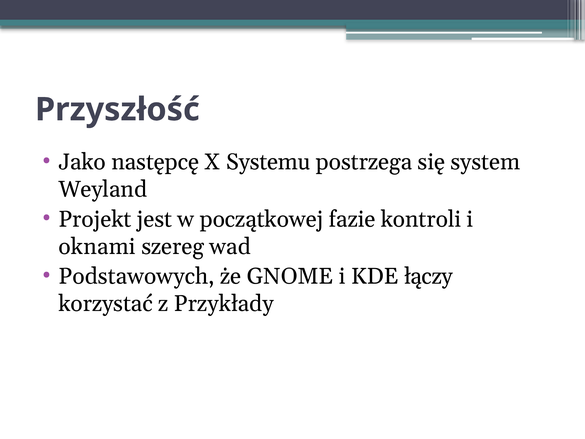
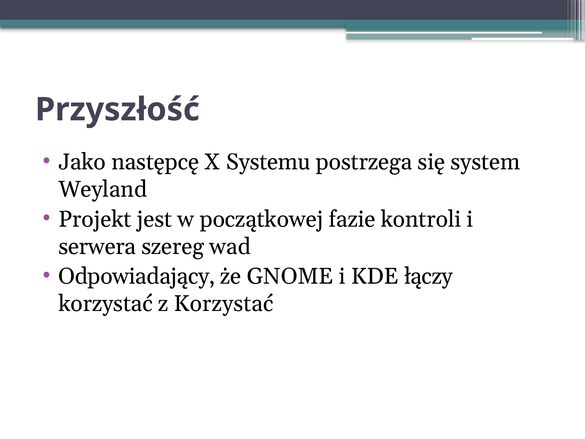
oknami: oknami -> serwera (97, 246)
Podstawowych: Podstawowych -> Odpowiadający (137, 276)
z Przykłady: Przykłady -> Korzystać (224, 303)
